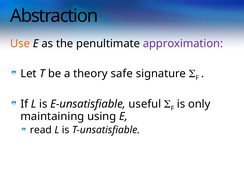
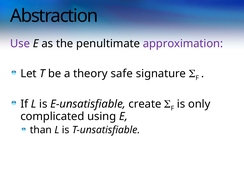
Use colour: orange -> purple (20, 44)
useful: useful -> create (145, 104)
maintaining: maintaining -> complicated (52, 116)
read: read -> than (41, 130)
